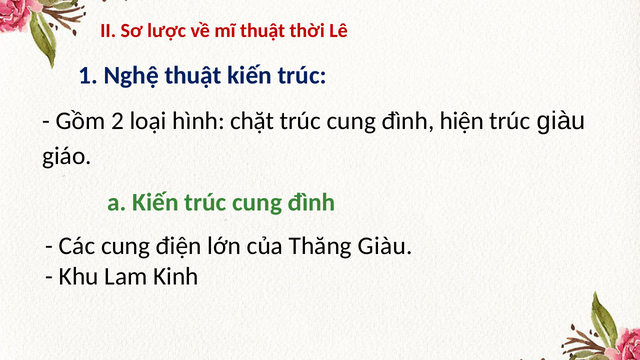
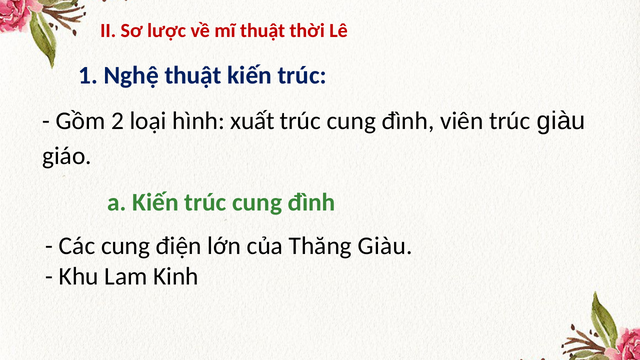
chặt: chặt -> xuất (252, 121)
hiện: hiện -> viên (462, 121)
